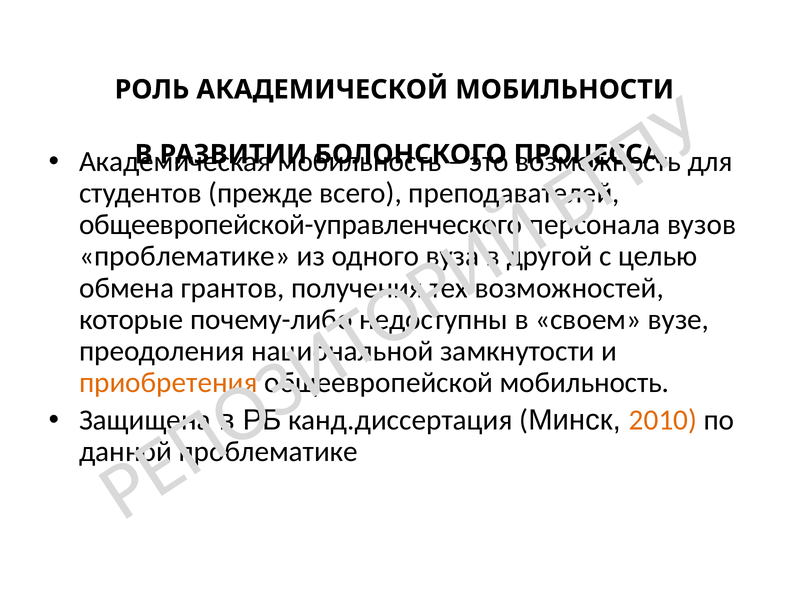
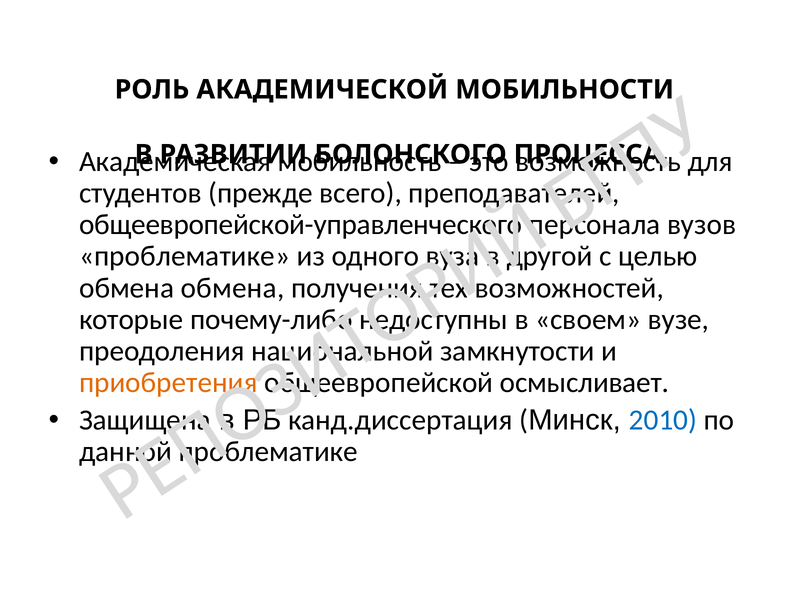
обмена грантов: грантов -> обмена (233, 288)
мобильность: мобильность -> осмысливает (585, 383)
2010 colour: orange -> blue (663, 420)
